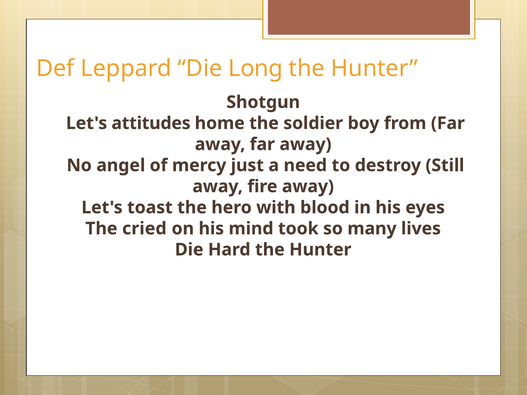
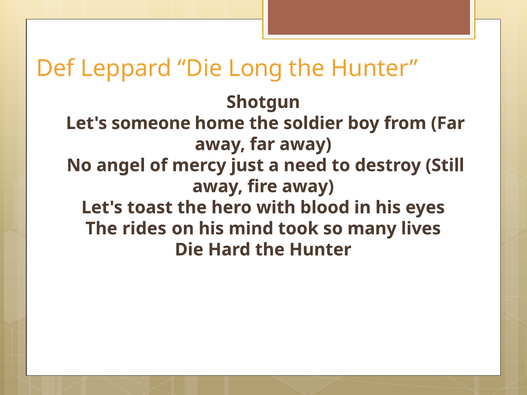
attitudes: attitudes -> someone (151, 123)
cried: cried -> rides (144, 229)
